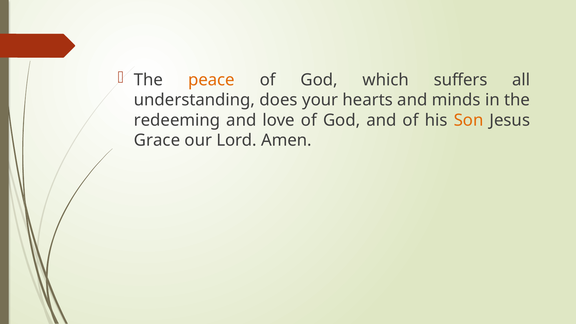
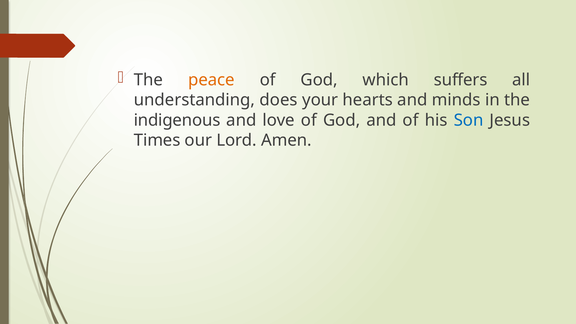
redeeming: redeeming -> indigenous (177, 120)
Son colour: orange -> blue (469, 120)
Grace: Grace -> Times (157, 140)
